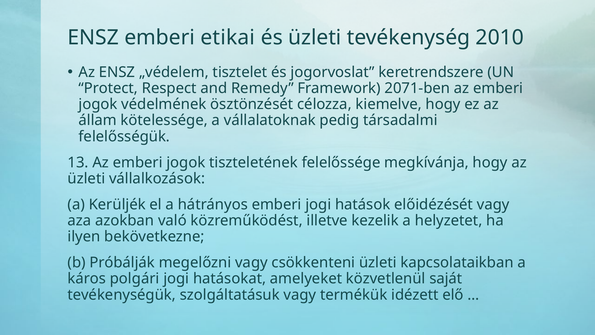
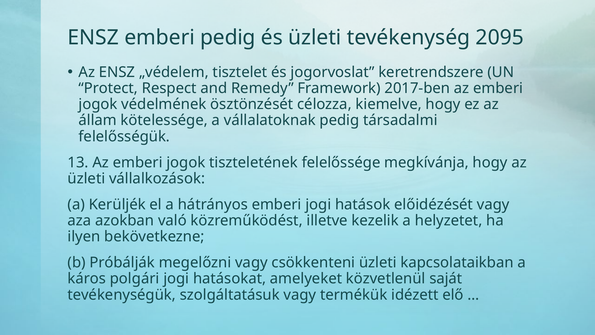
emberi etikai: etikai -> pedig (228, 38)
2010: 2010 -> 2095 (500, 38)
2071-ben: 2071-ben -> 2017-ben (417, 88)
